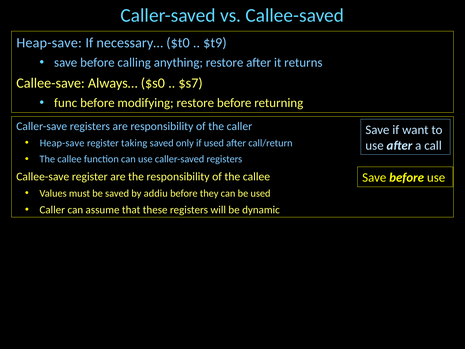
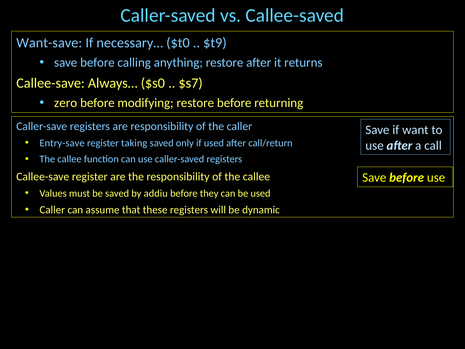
Heap-save: Heap-save -> Want-save (49, 43)
func: func -> zero (66, 103)
Heap-save: Heap-save -> Entry-save (62, 143)
